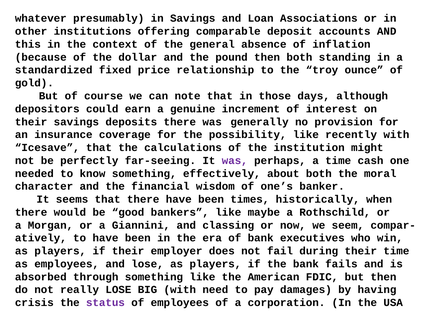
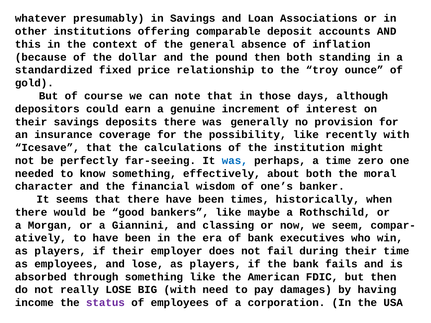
was colour: purple -> blue (235, 161)
cash: cash -> zero (371, 161)
crisis: crisis -> income (34, 303)
